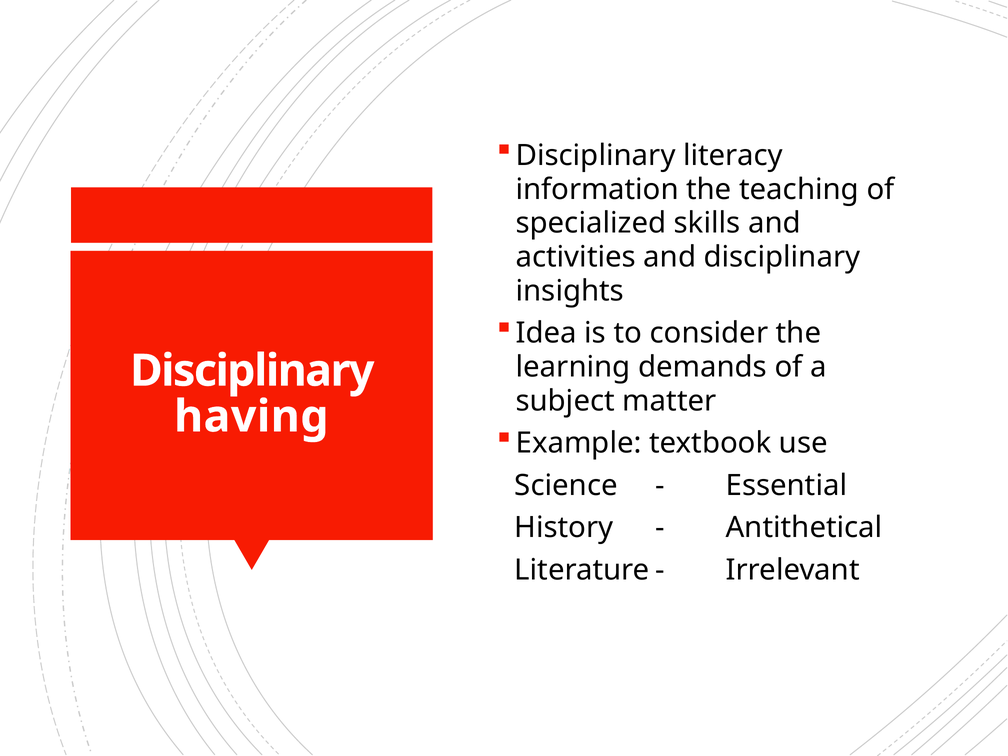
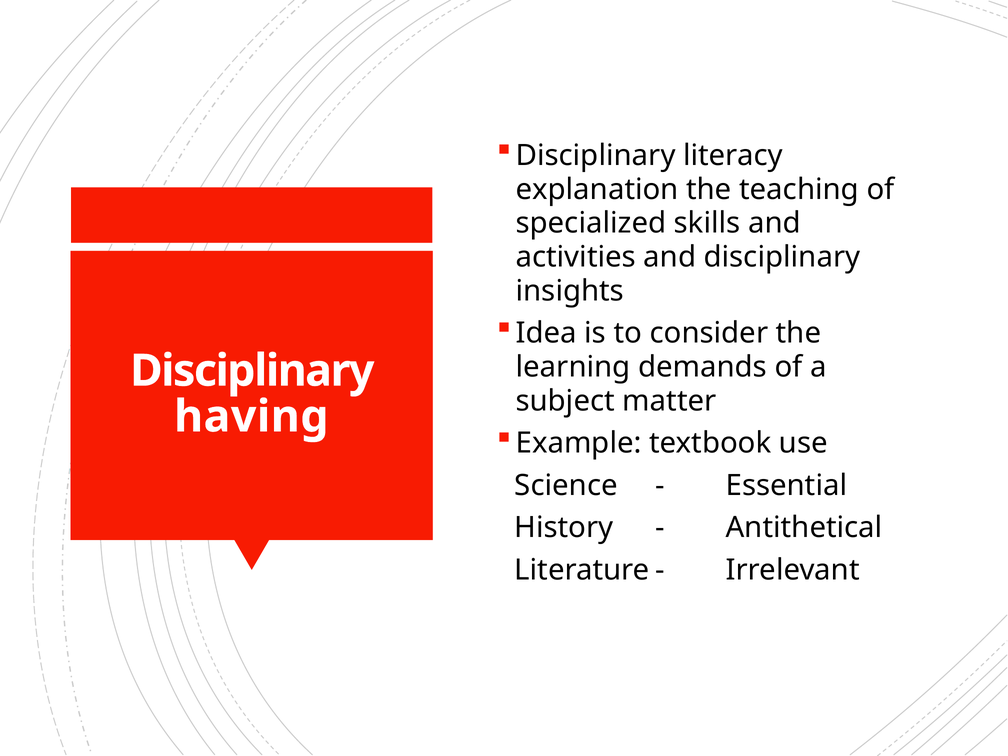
information: information -> explanation (597, 189)
